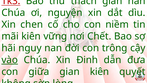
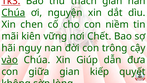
Chúa underline: none -> present (13, 13)
Đinh: Đinh -> Giúp (87, 60)
gian kiên: kiên -> kiếp (99, 71)
